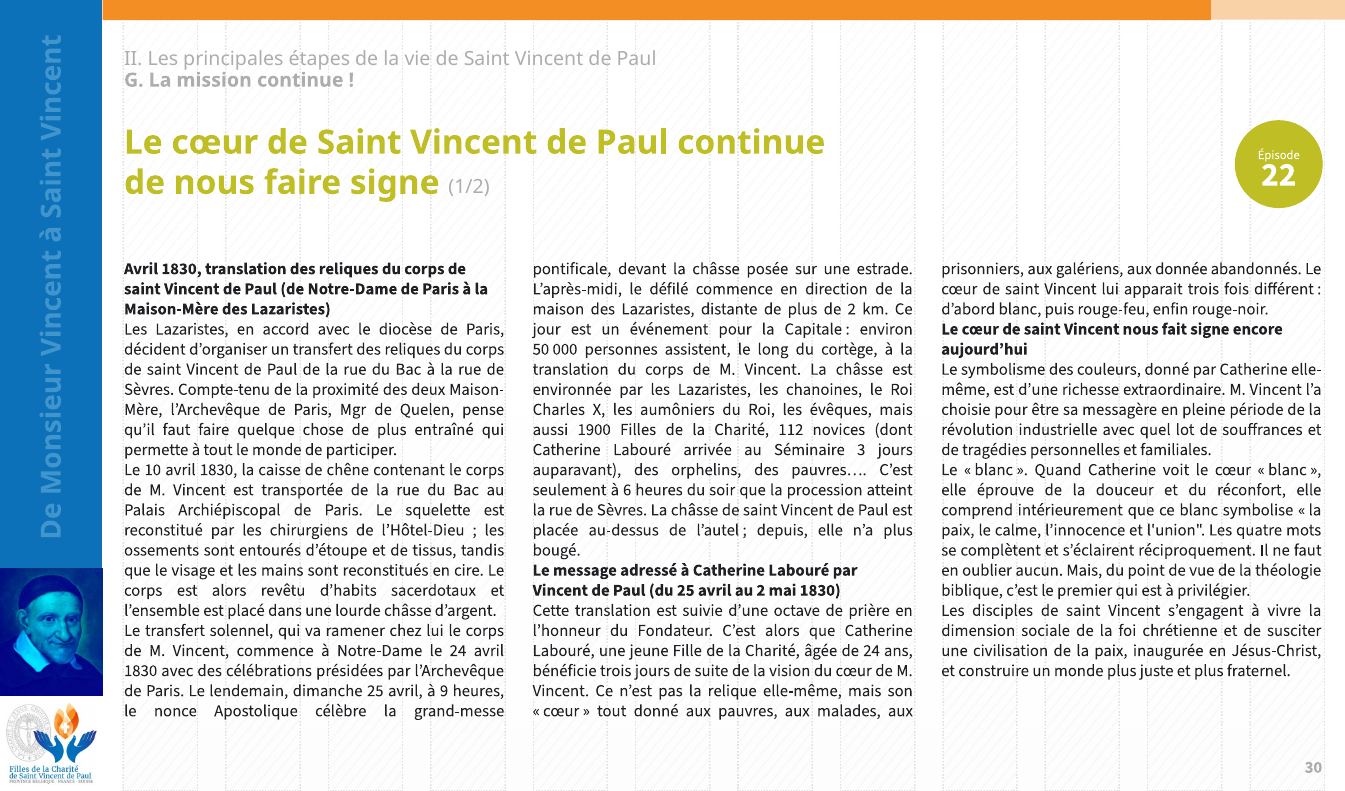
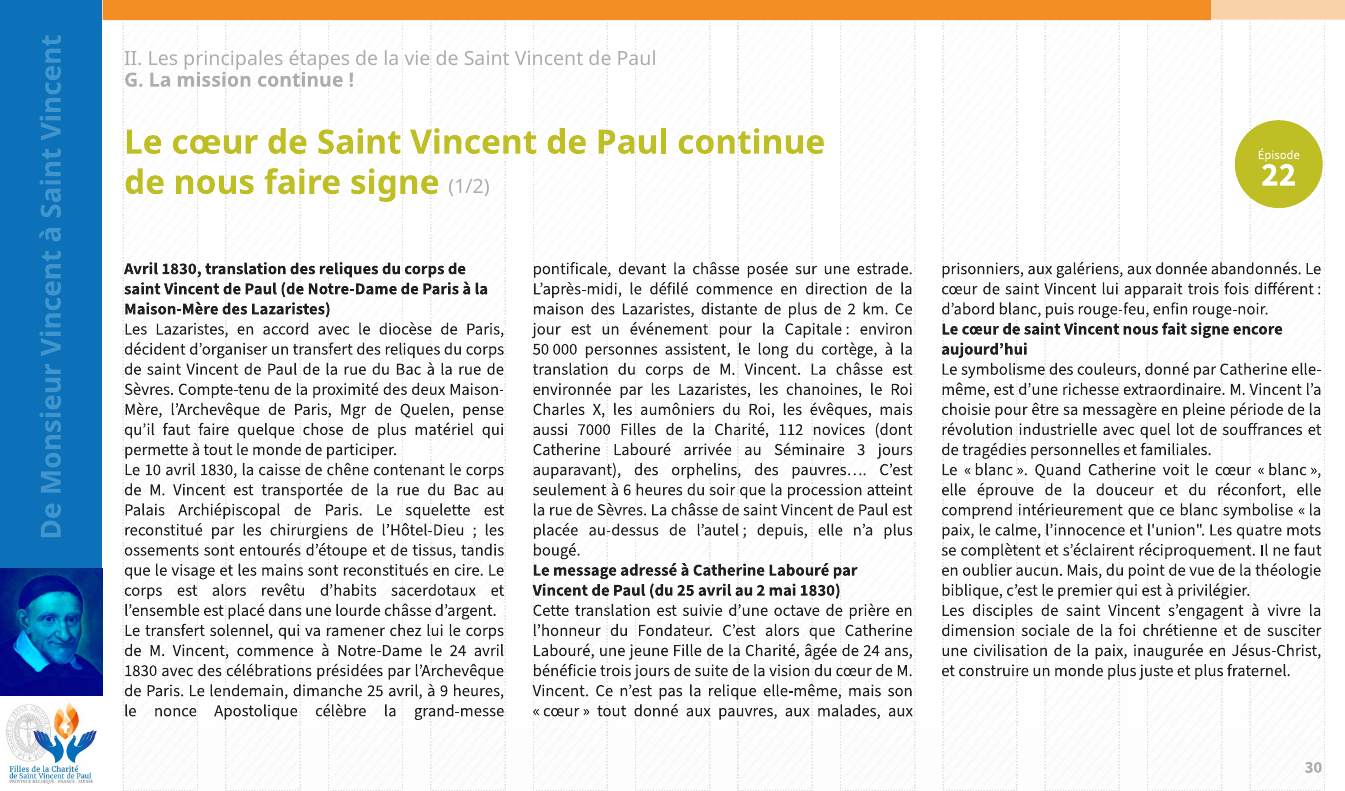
entraîné: entraîné -> matériel (444, 430)
1900: 1900 -> 7000 (594, 430)
